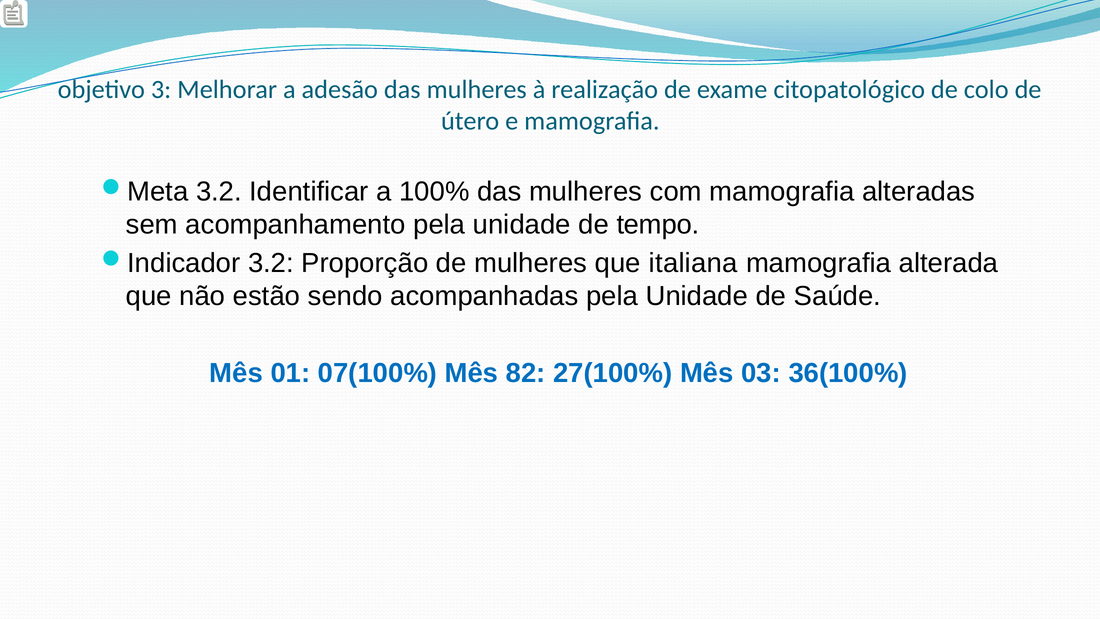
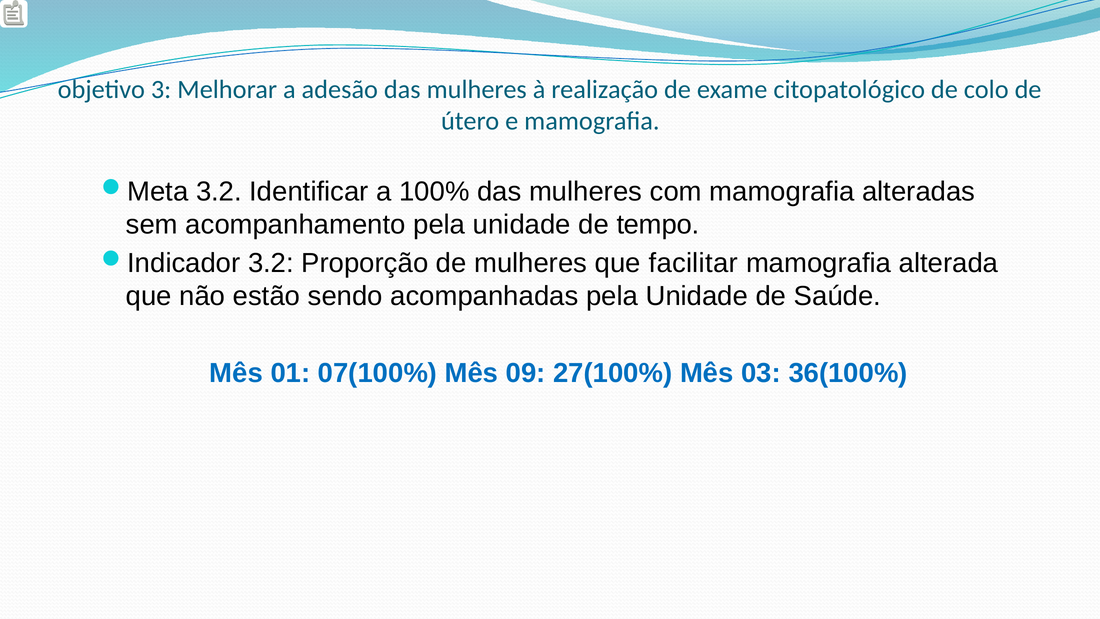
italiana: italiana -> facilitar (693, 263)
82: 82 -> 09 (526, 373)
